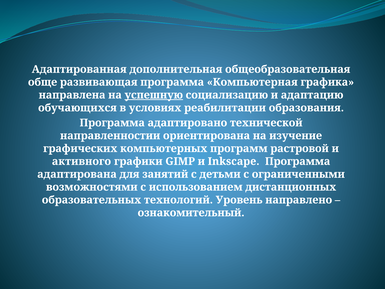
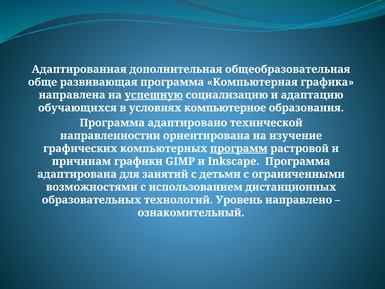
реабилитации: реабилитации -> компьютерное (225, 108)
программ underline: none -> present (239, 148)
активного: активного -> причинам (81, 161)
